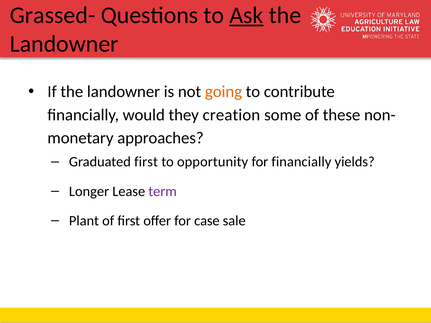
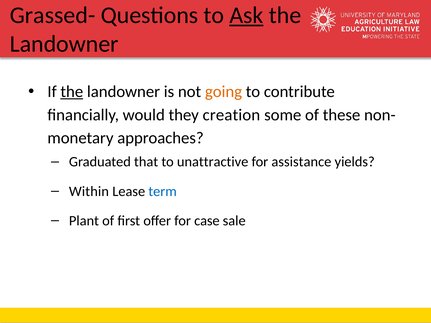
the underline: none -> present (72, 92)
Graduated first: first -> that (146, 162)
opportunity: opportunity -> unattractive (213, 162)
for financially: financially -> assistance (301, 162)
Longer: Longer -> Within (89, 191)
term colour: purple -> blue (163, 191)
